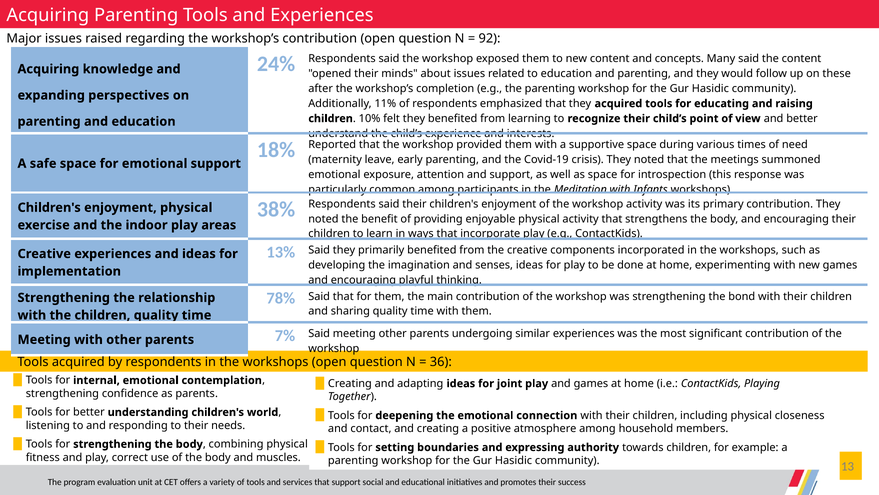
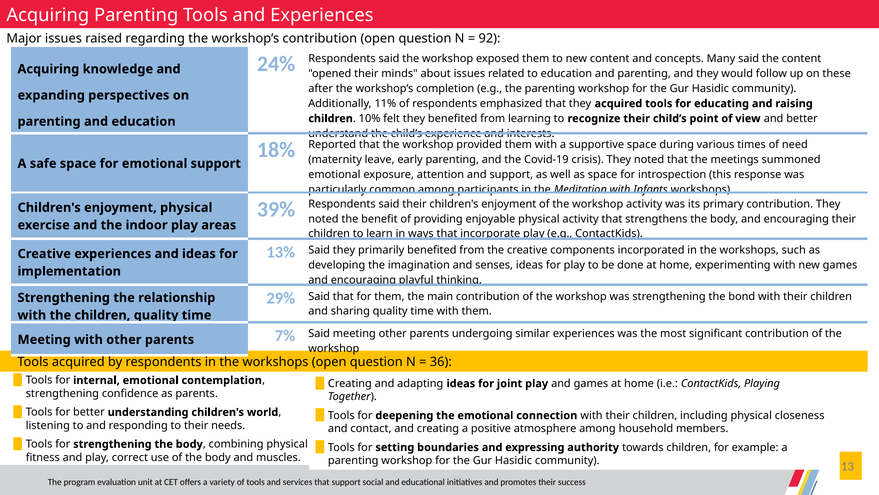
38%: 38% -> 39% (276, 209)
78%: 78% -> 29% (281, 298)
